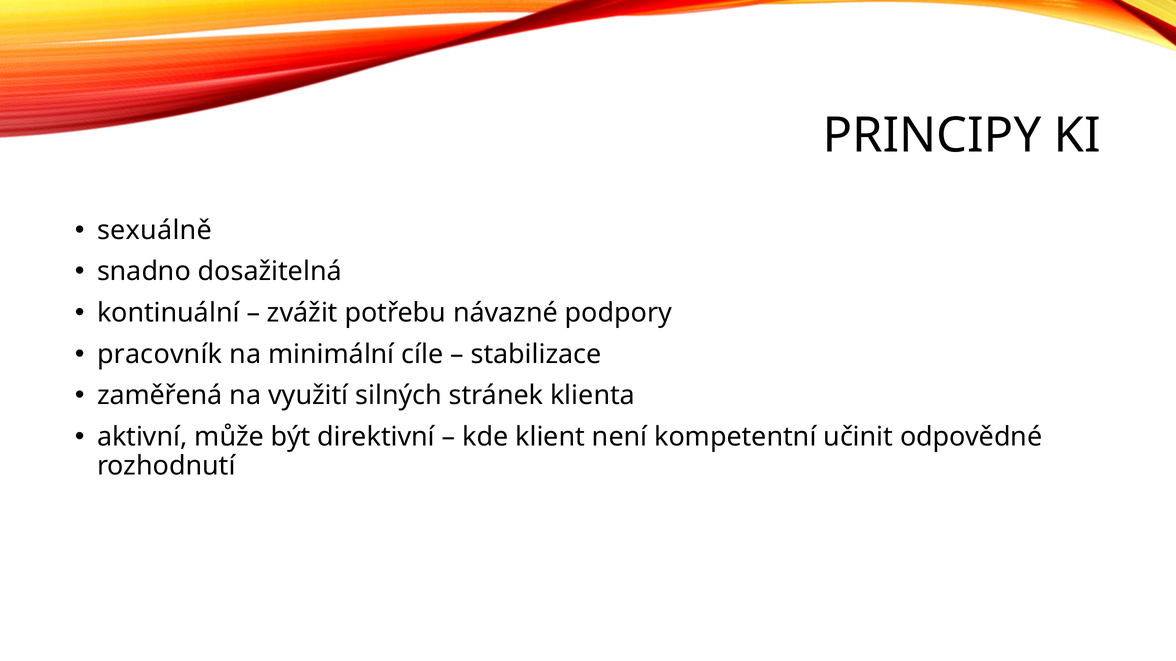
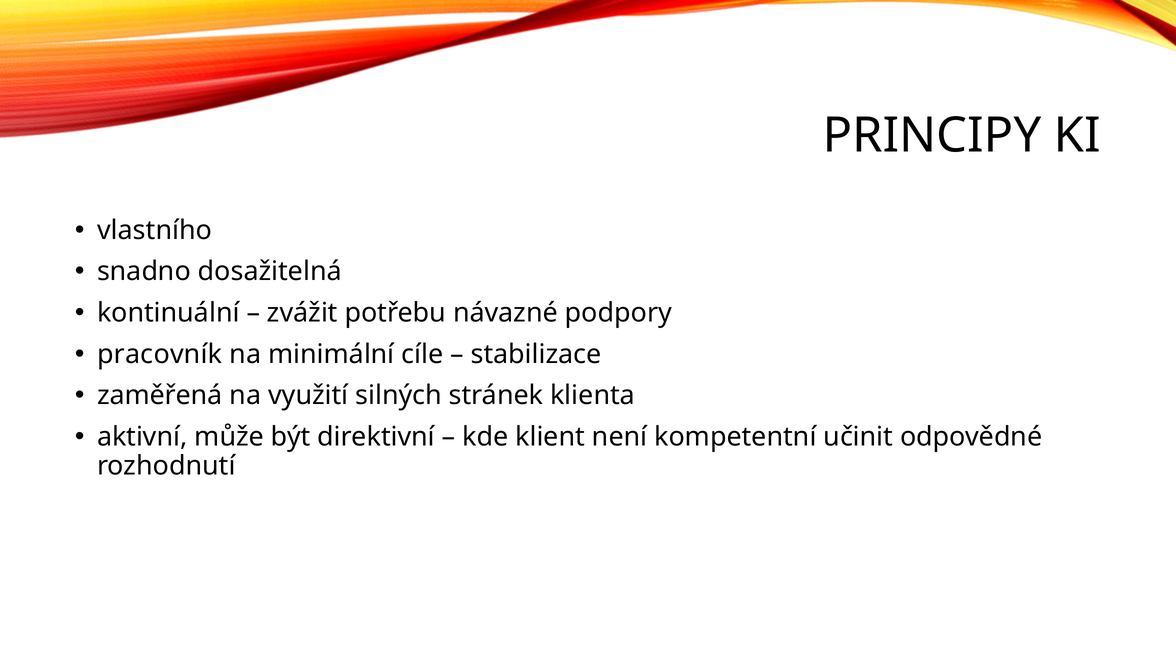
sexuálně: sexuálně -> vlastního (155, 230)
